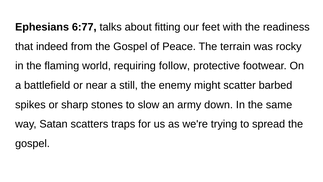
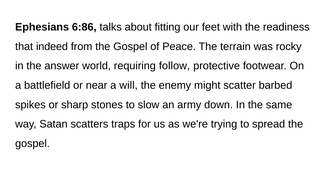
6:77: 6:77 -> 6:86 (84, 27)
flaming: flaming -> answer (62, 66)
still: still -> will (129, 85)
